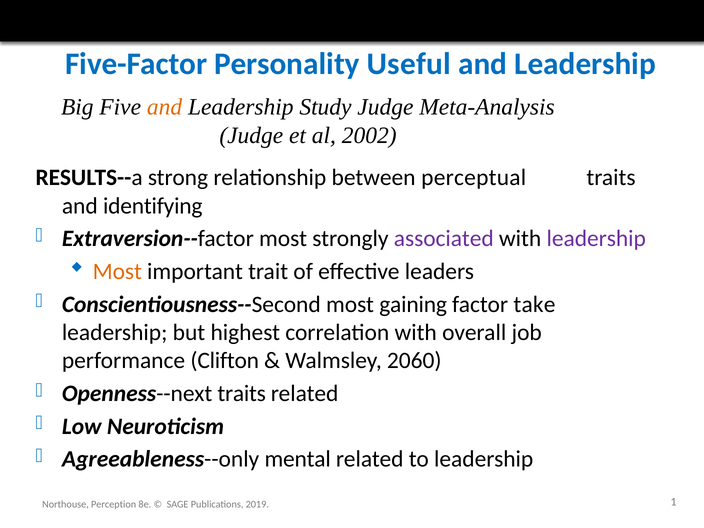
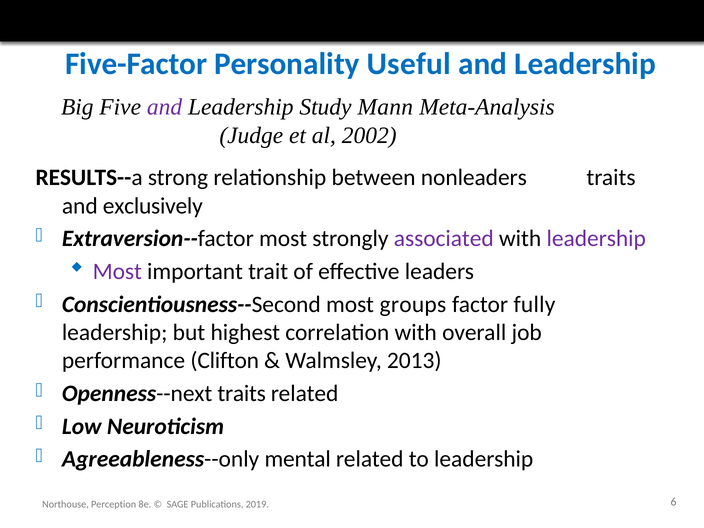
and colour: orange -> purple (165, 107)
Study Judge: Judge -> Mann (385, 107)
perceptual: perceptual -> nonleaders (474, 178)
identifying: identifying -> exclusively (153, 206)
Most colour: orange -> purple (117, 271)
gaining: gaining -> groups (413, 304)
take: take -> fully (534, 304)
2060: 2060 -> 2013 (414, 361)
1: 1 -> 6 (674, 502)
